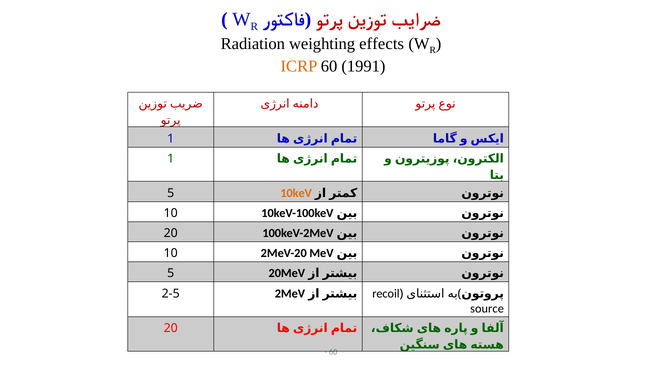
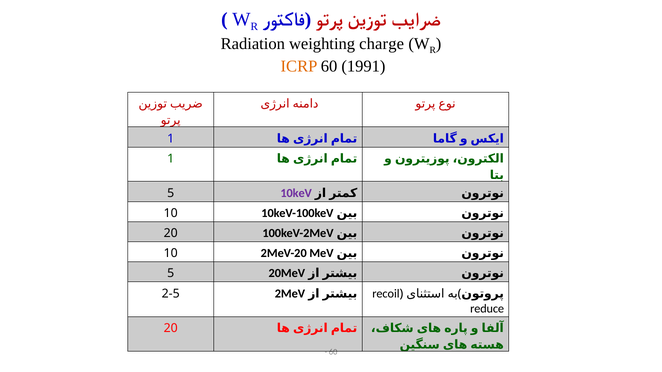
effects: effects -> charge (382, 44)
10keV colour: orange -> purple (296, 193)
source: source -> reduce (487, 309)
